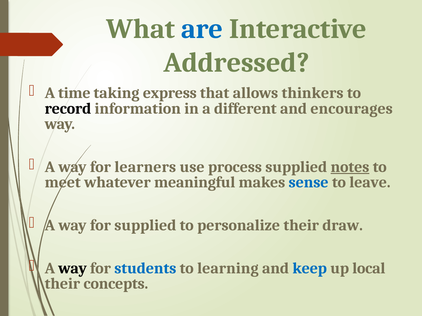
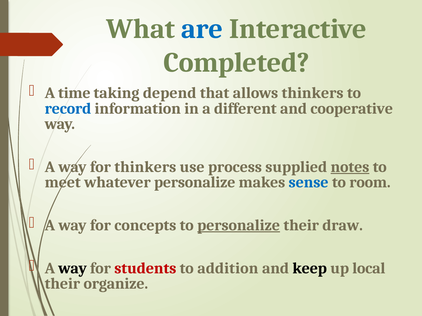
Addressed: Addressed -> Completed (237, 63)
express: express -> depend (170, 93)
record colour: black -> blue (68, 109)
encourages: encourages -> cooperative (352, 109)
for learners: learners -> thinkers (145, 167)
whatever meaningful: meaningful -> personalize (195, 182)
leave: leave -> room (370, 182)
for supplied: supplied -> concepts (145, 226)
personalize underline: none -> present (239, 226)
students colour: blue -> red (145, 269)
learning: learning -> addition (228, 269)
keep colour: blue -> black (310, 269)
concepts: concepts -> organize (116, 284)
